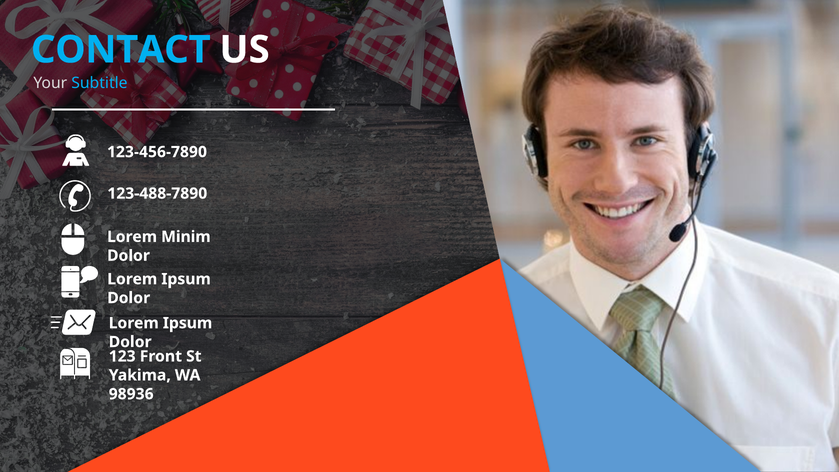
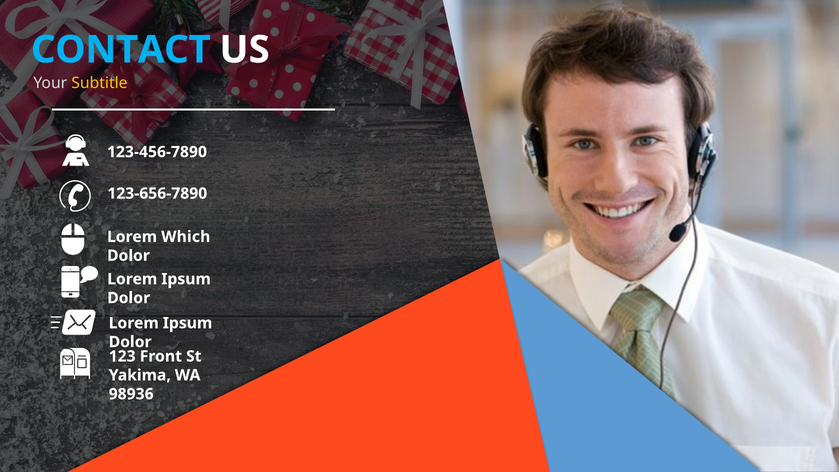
Subtitle colour: light blue -> yellow (99, 83)
123-488-7890: 123-488-7890 -> 123-656-7890 (157, 193)
Minim: Minim -> Which (186, 237)
